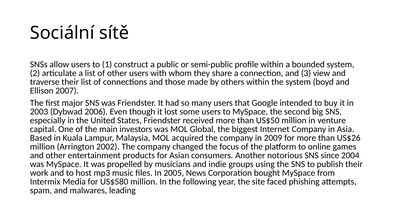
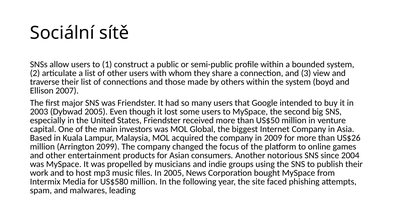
Dybwad 2006: 2006 -> 2005 (96, 112)
2002: 2002 -> 2099 (108, 147)
